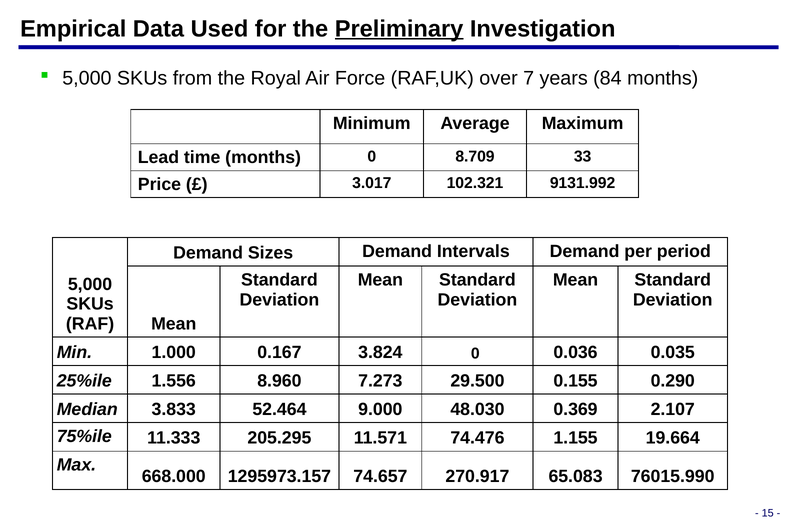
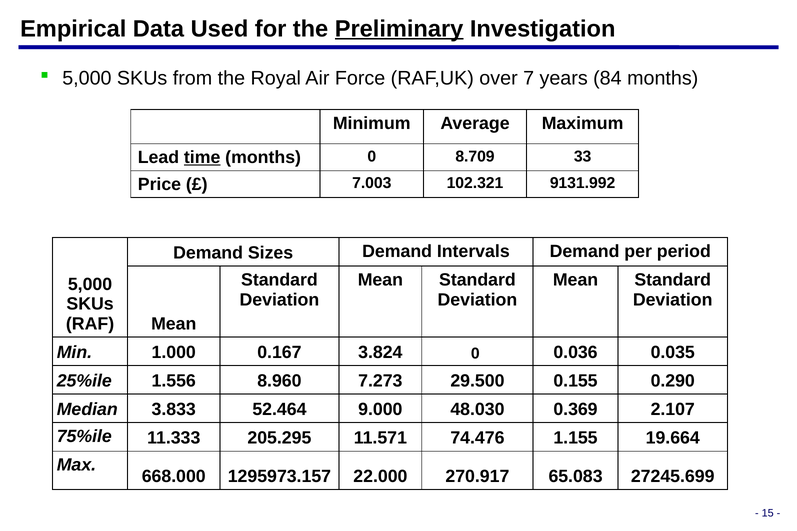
time underline: none -> present (202, 158)
3.017: 3.017 -> 7.003 (372, 183)
74.657: 74.657 -> 22.000 (380, 477)
76015.990: 76015.990 -> 27245.699 (673, 477)
